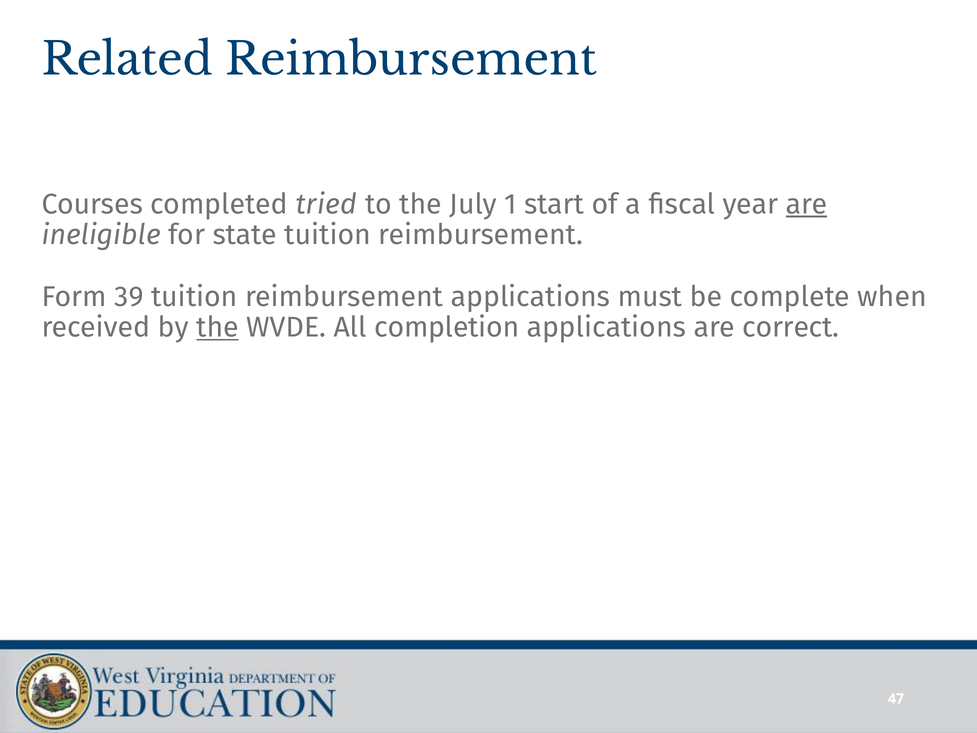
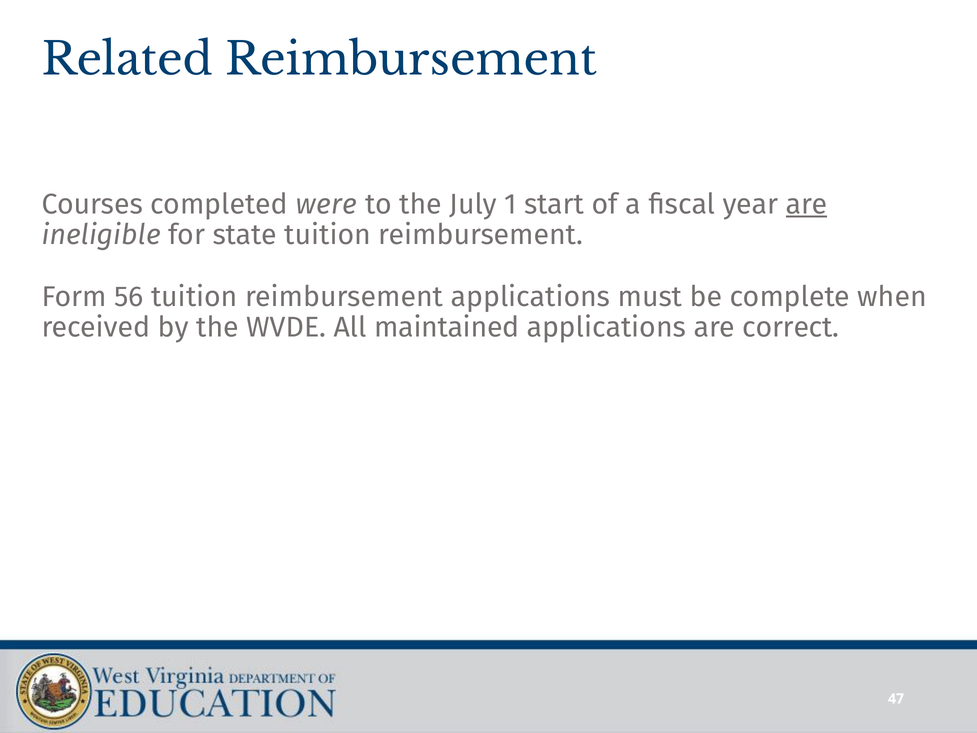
tried: tried -> were (326, 204)
39: 39 -> 56 (129, 297)
the underline: present -> none (218, 327)
completion: completion -> maintained (447, 327)
